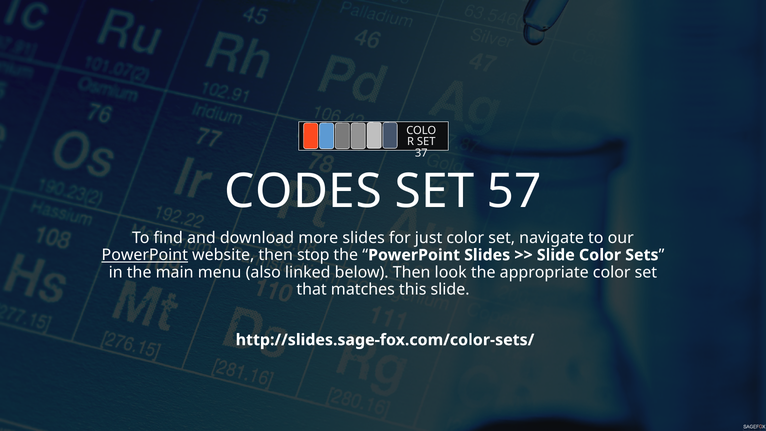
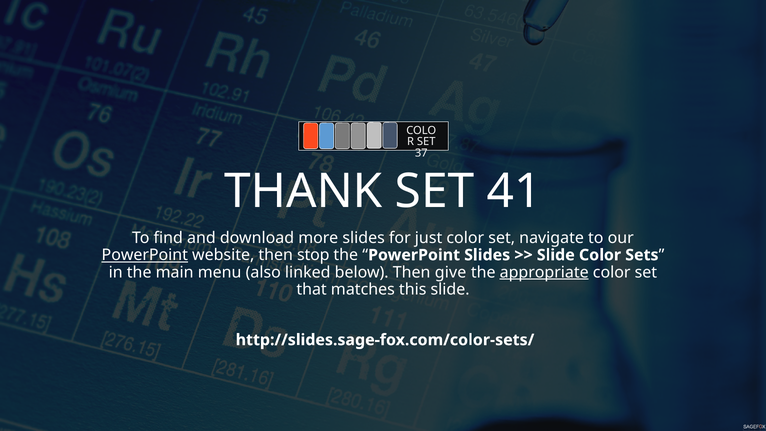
CODES: CODES -> THANK (303, 191)
57: 57 -> 41 (514, 191)
look: look -> give (451, 272)
appropriate underline: none -> present (544, 272)
